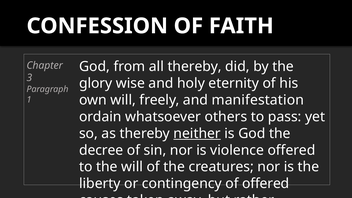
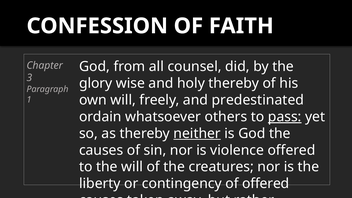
all thereby: thereby -> counsel (195, 67)
holy eternity: eternity -> thereby (234, 83)
manifestation: manifestation -> predestinated (258, 100)
pass underline: none -> present (285, 117)
decree: decree -> causes (101, 150)
